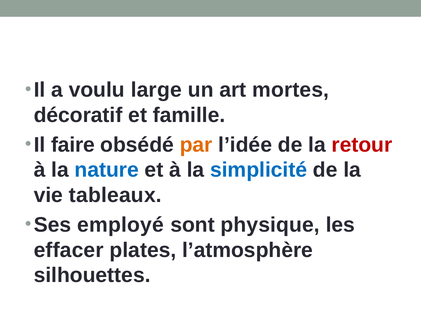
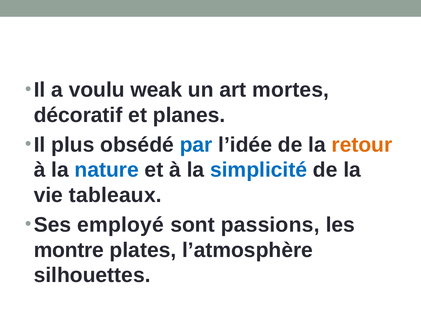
large: large -> weak (156, 90)
famille: famille -> planes (189, 115)
faire: faire -> plus (73, 145)
par colour: orange -> blue (196, 145)
retour colour: red -> orange (362, 145)
physique: physique -> passions (270, 225)
effacer: effacer -> montre (69, 250)
